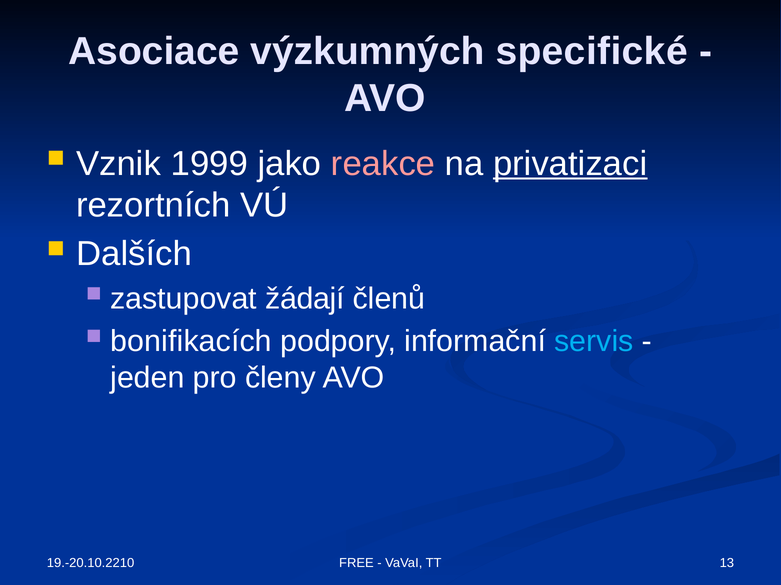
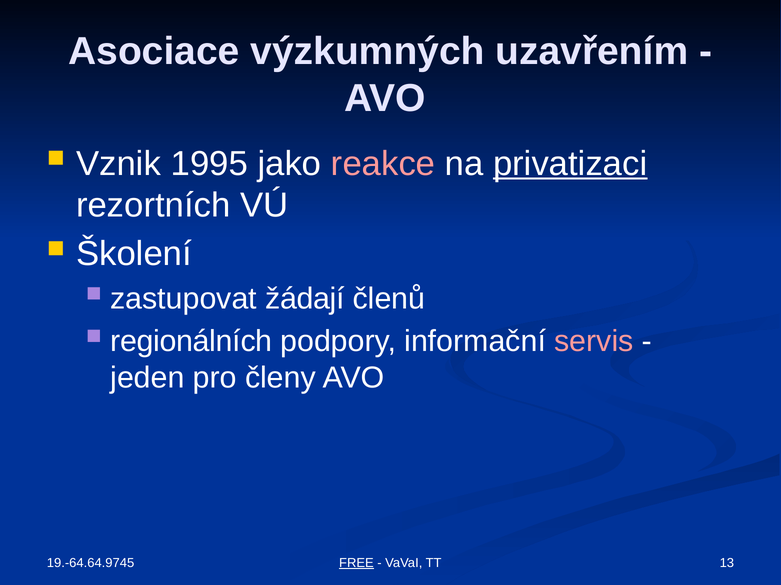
specifické: specifické -> uzavřením (592, 52)
1999: 1999 -> 1995 (209, 164)
Dalších: Dalších -> Školení (134, 254)
bonifikacích: bonifikacích -> regionálních (191, 342)
servis colour: light blue -> pink (594, 342)
FREE underline: none -> present (356, 564)
19.-20.10.2210: 19.-20.10.2210 -> 19.-64.64.9745 (91, 564)
